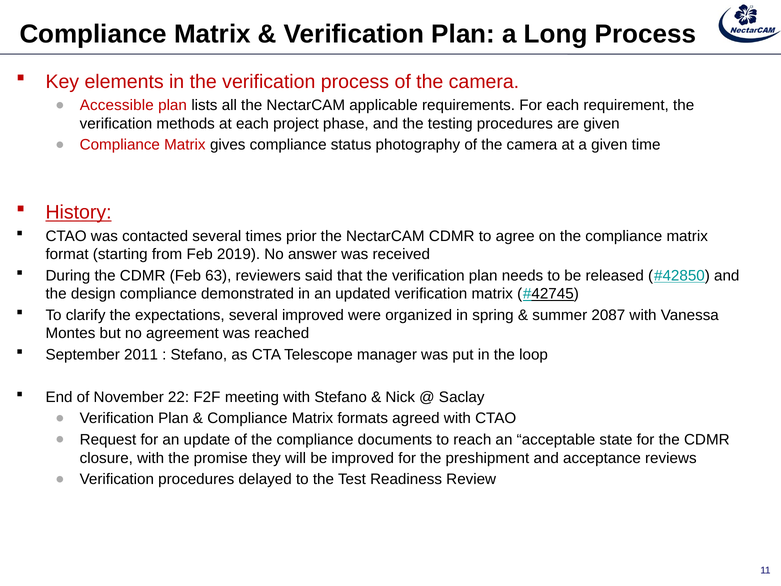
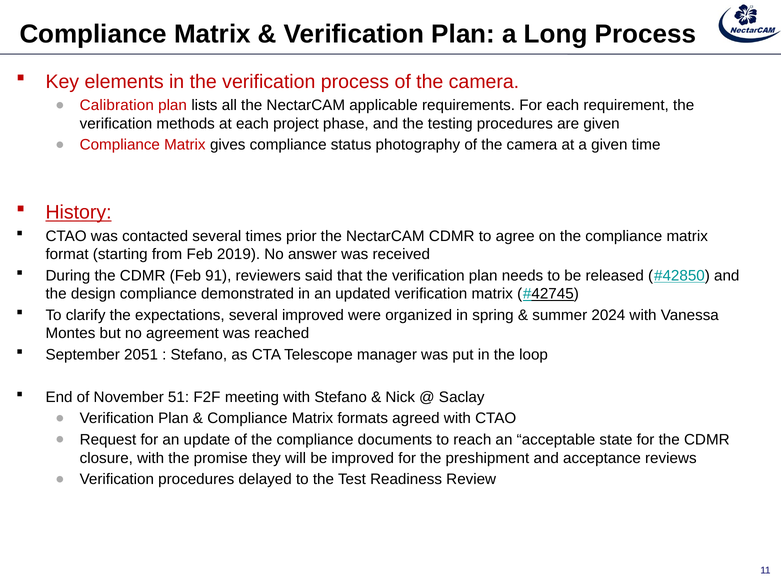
Accessible: Accessible -> Calibration (117, 105)
63: 63 -> 91 (218, 275)
2087: 2087 -> 2024 (608, 315)
2011: 2011 -> 2051 (141, 354)
22: 22 -> 51 (179, 397)
